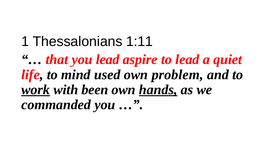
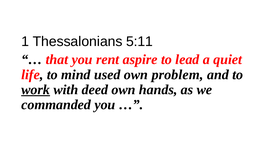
1:11: 1:11 -> 5:11 (139, 42)
you lead: lead -> rent (108, 60)
been: been -> deed (95, 90)
hands underline: present -> none (158, 90)
